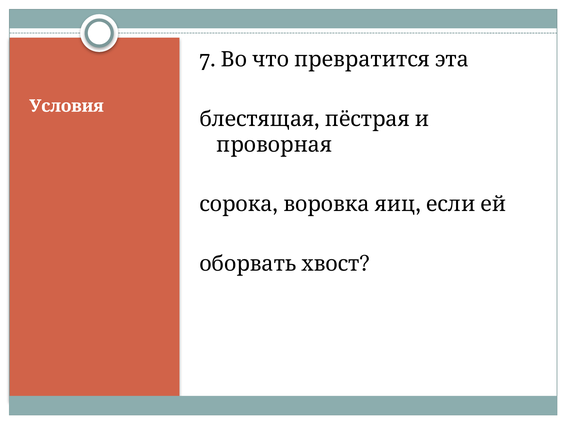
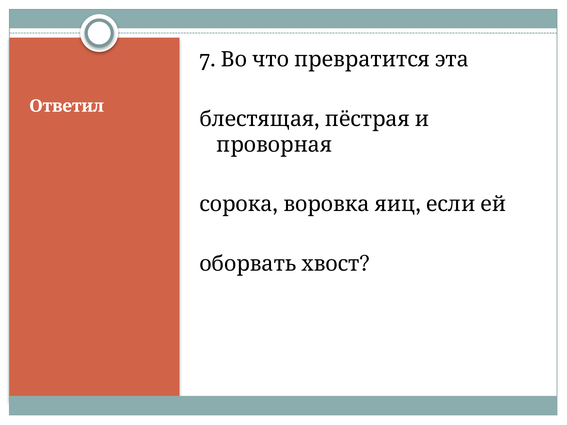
Условия: Условия -> Ответил (67, 106)
